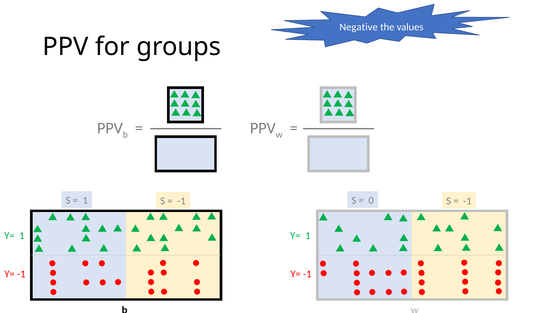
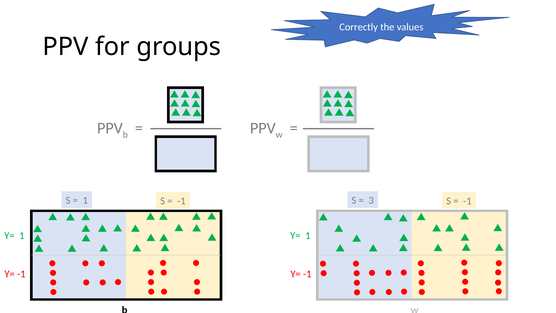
Negative: Negative -> Correctly (359, 27)
0: 0 -> 3 (371, 200)
